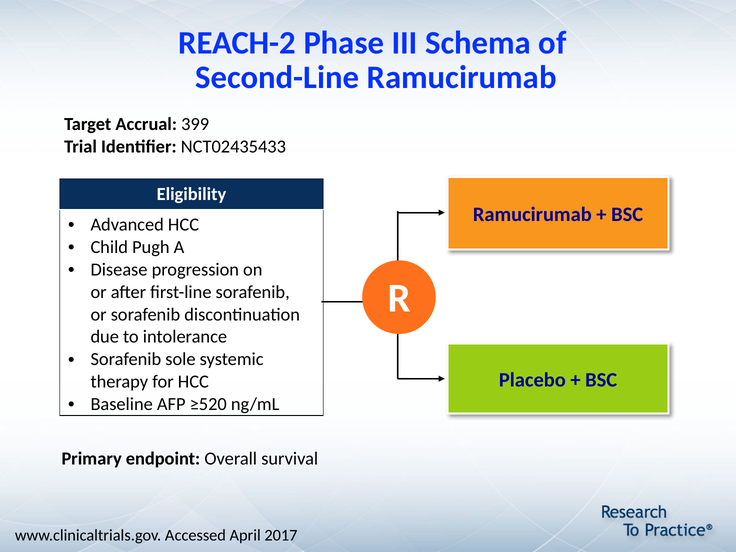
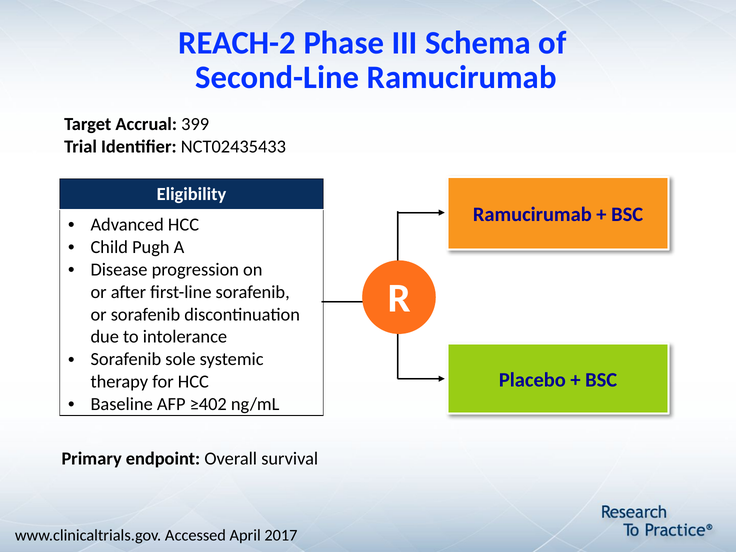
≥520: ≥520 -> ≥402 (208, 404)
